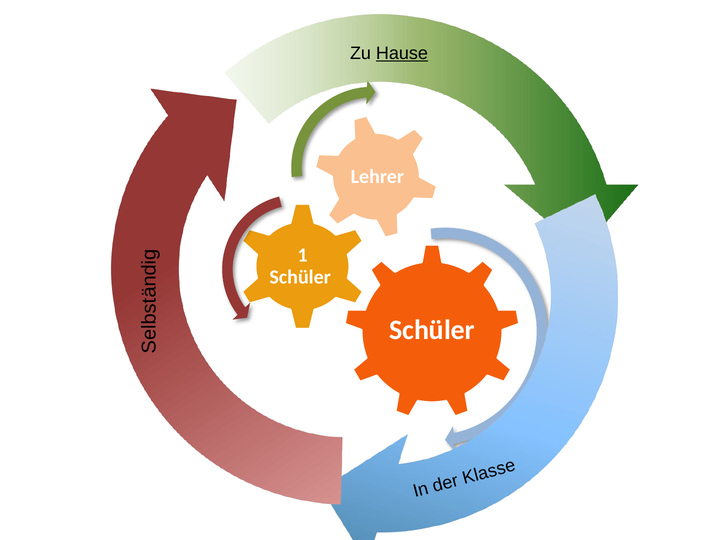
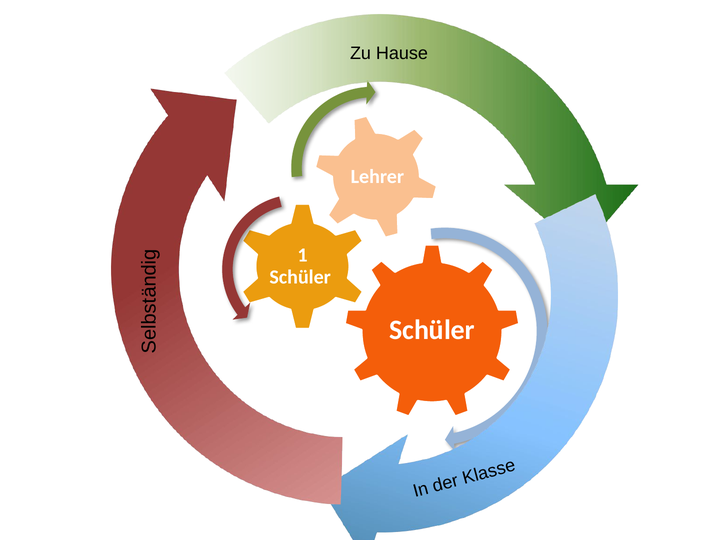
Hause underline: present -> none (402, 53)
